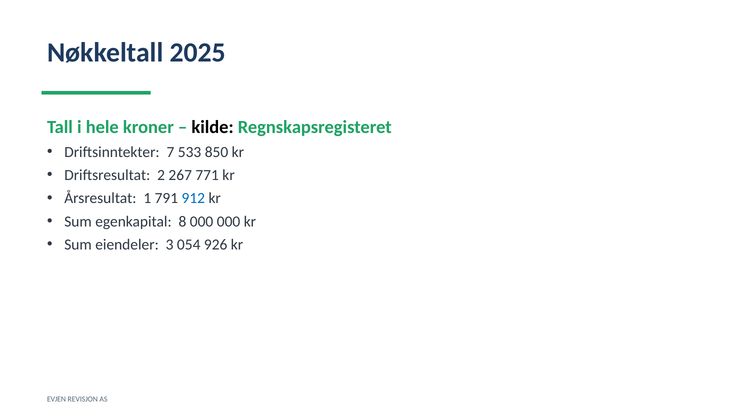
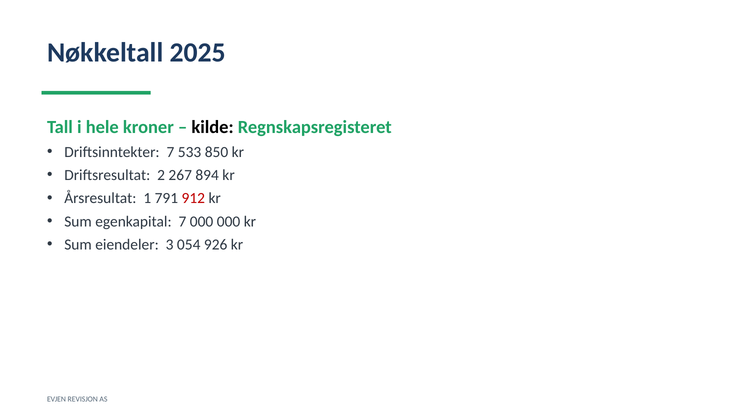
771: 771 -> 894 (207, 175)
912 colour: blue -> red (193, 198)
egenkapital 8: 8 -> 7 (183, 221)
